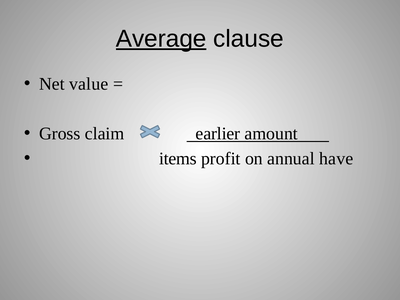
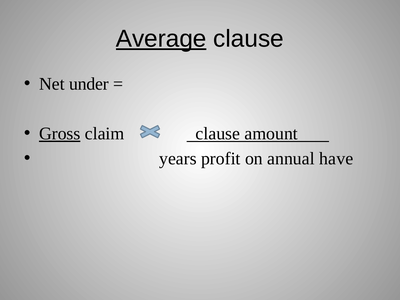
value: value -> under (89, 84)
Gross underline: none -> present (60, 134)
claim earlier: earlier -> clause (218, 134)
items: items -> years (178, 159)
